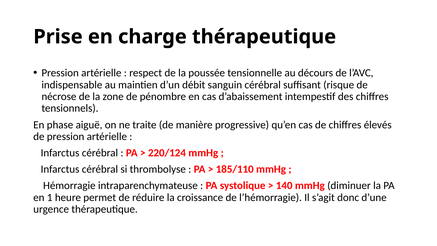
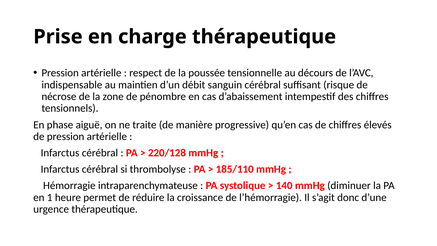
220/124: 220/124 -> 220/128 (167, 153)
